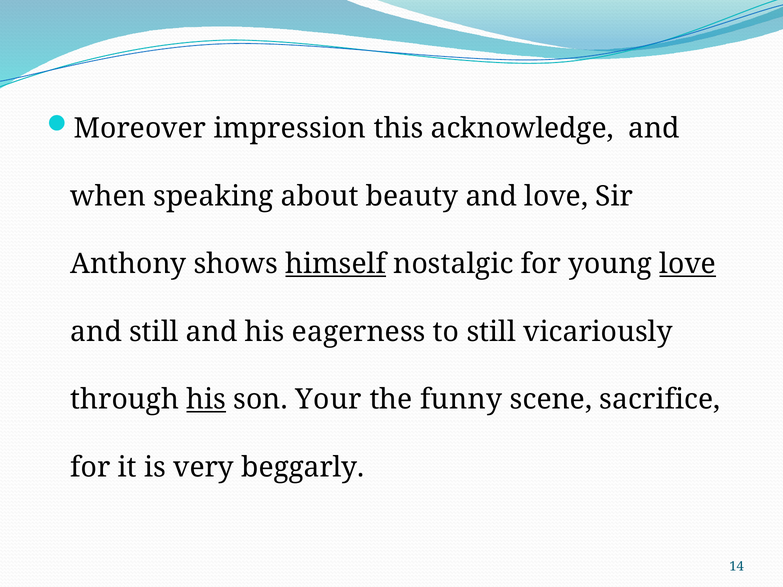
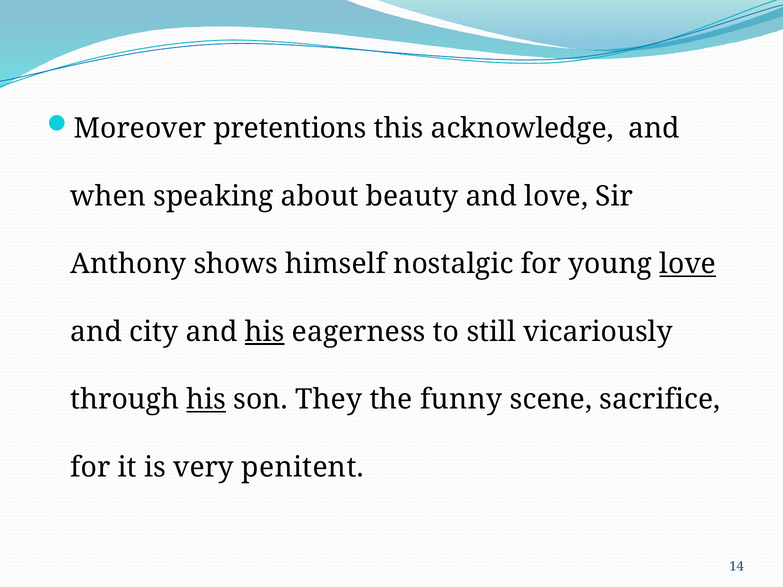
impression: impression -> pretentions (290, 128)
himself underline: present -> none (336, 264)
and still: still -> city (154, 332)
his underline: none -> present (265, 332)
Your: Your -> They (329, 400)
beggarly: beggarly -> penitent (303, 468)
